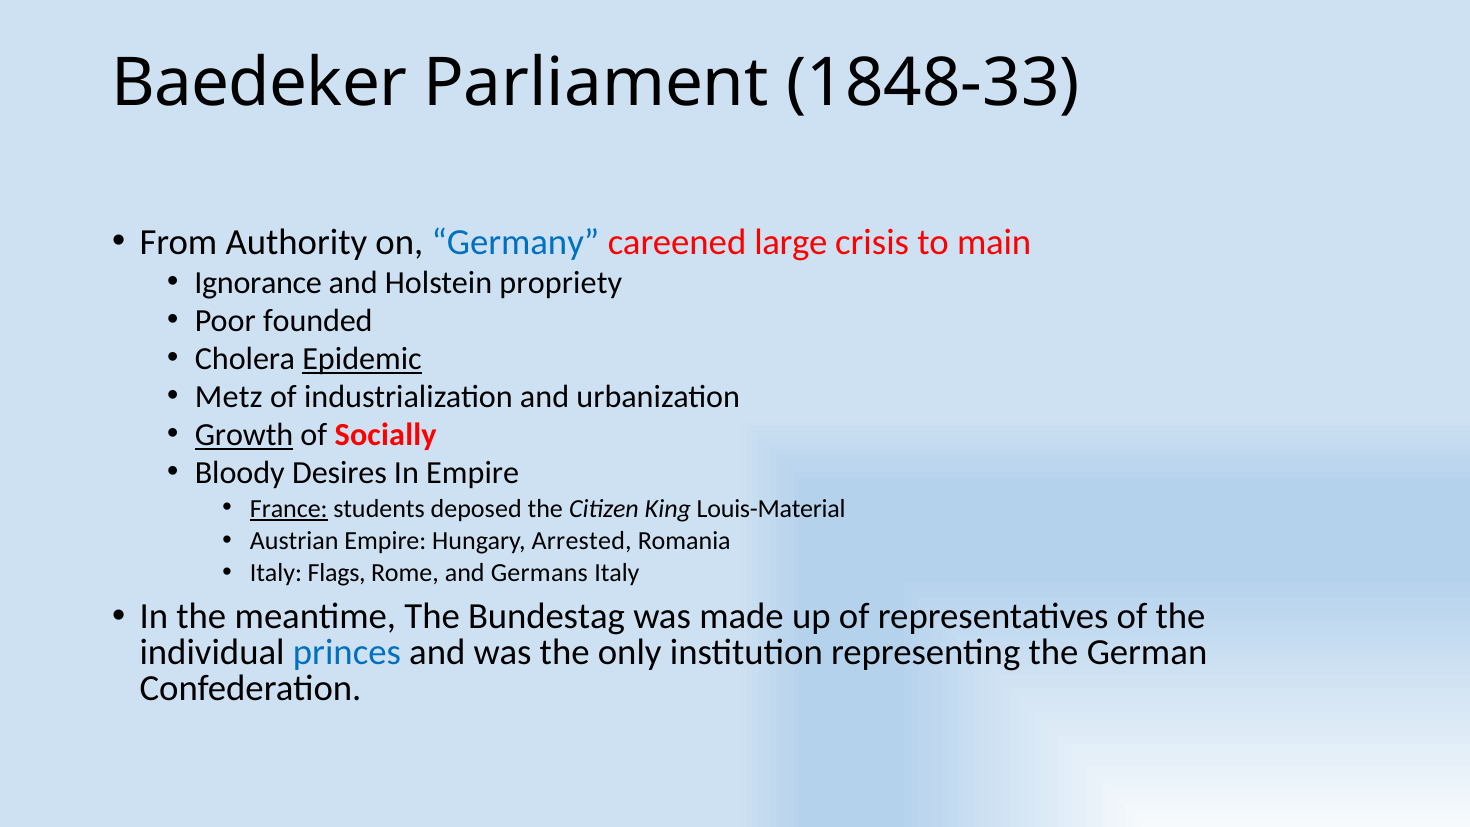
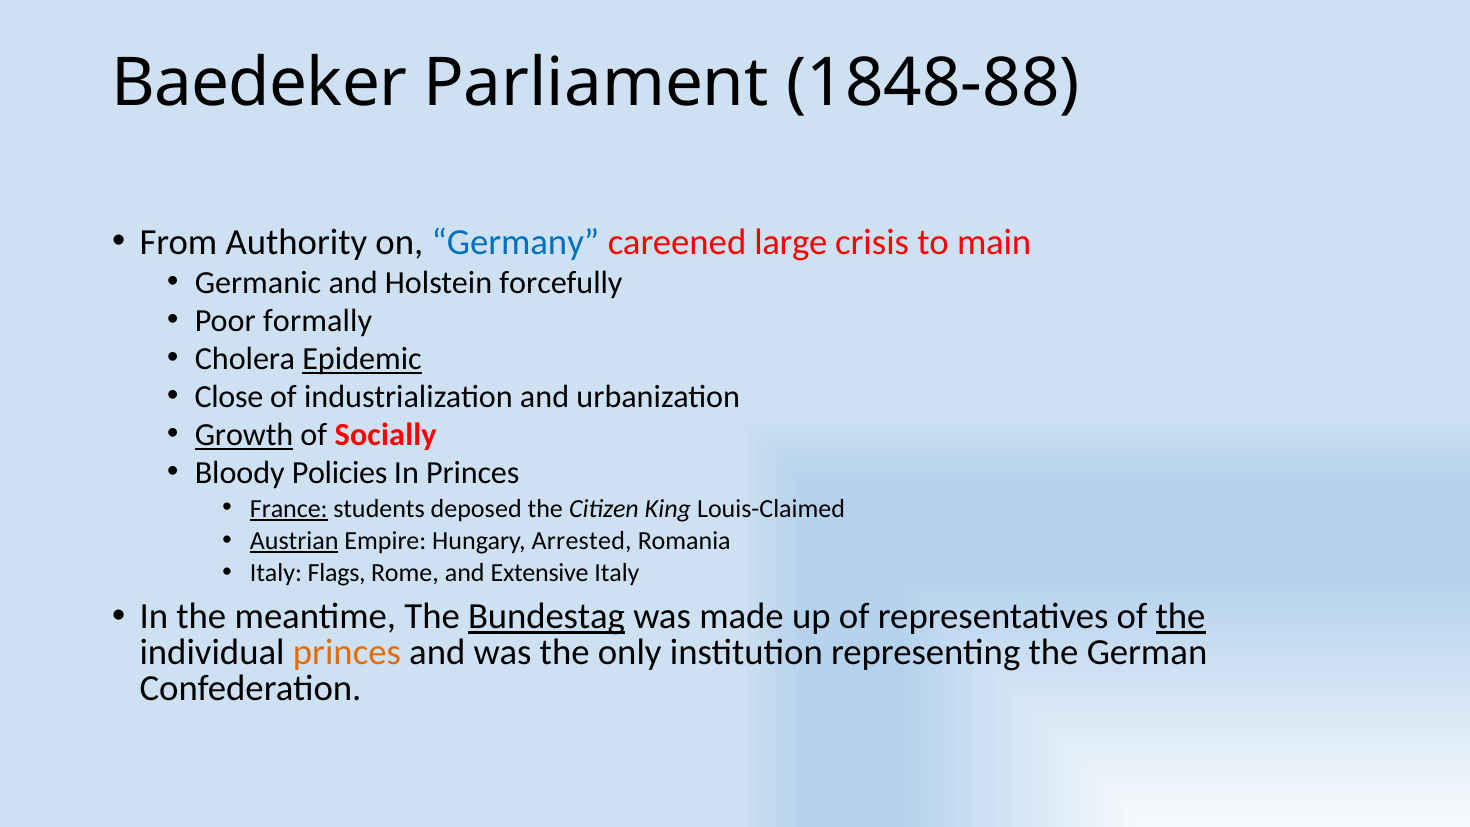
1848-33: 1848-33 -> 1848-88 (933, 83)
Ignorance: Ignorance -> Germanic (258, 283)
propriety: propriety -> forcefully (561, 283)
founded: founded -> formally (318, 321)
Metz: Metz -> Close (229, 397)
Desires: Desires -> Policies (340, 473)
In Empire: Empire -> Princes (473, 473)
Louis-Material: Louis-Material -> Louis-Claimed (771, 509)
Austrian underline: none -> present (294, 541)
Germans: Germans -> Extensive (540, 573)
Bundestag underline: none -> present (546, 617)
the underline: none -> present (1181, 617)
princes colour: blue -> orange (347, 652)
